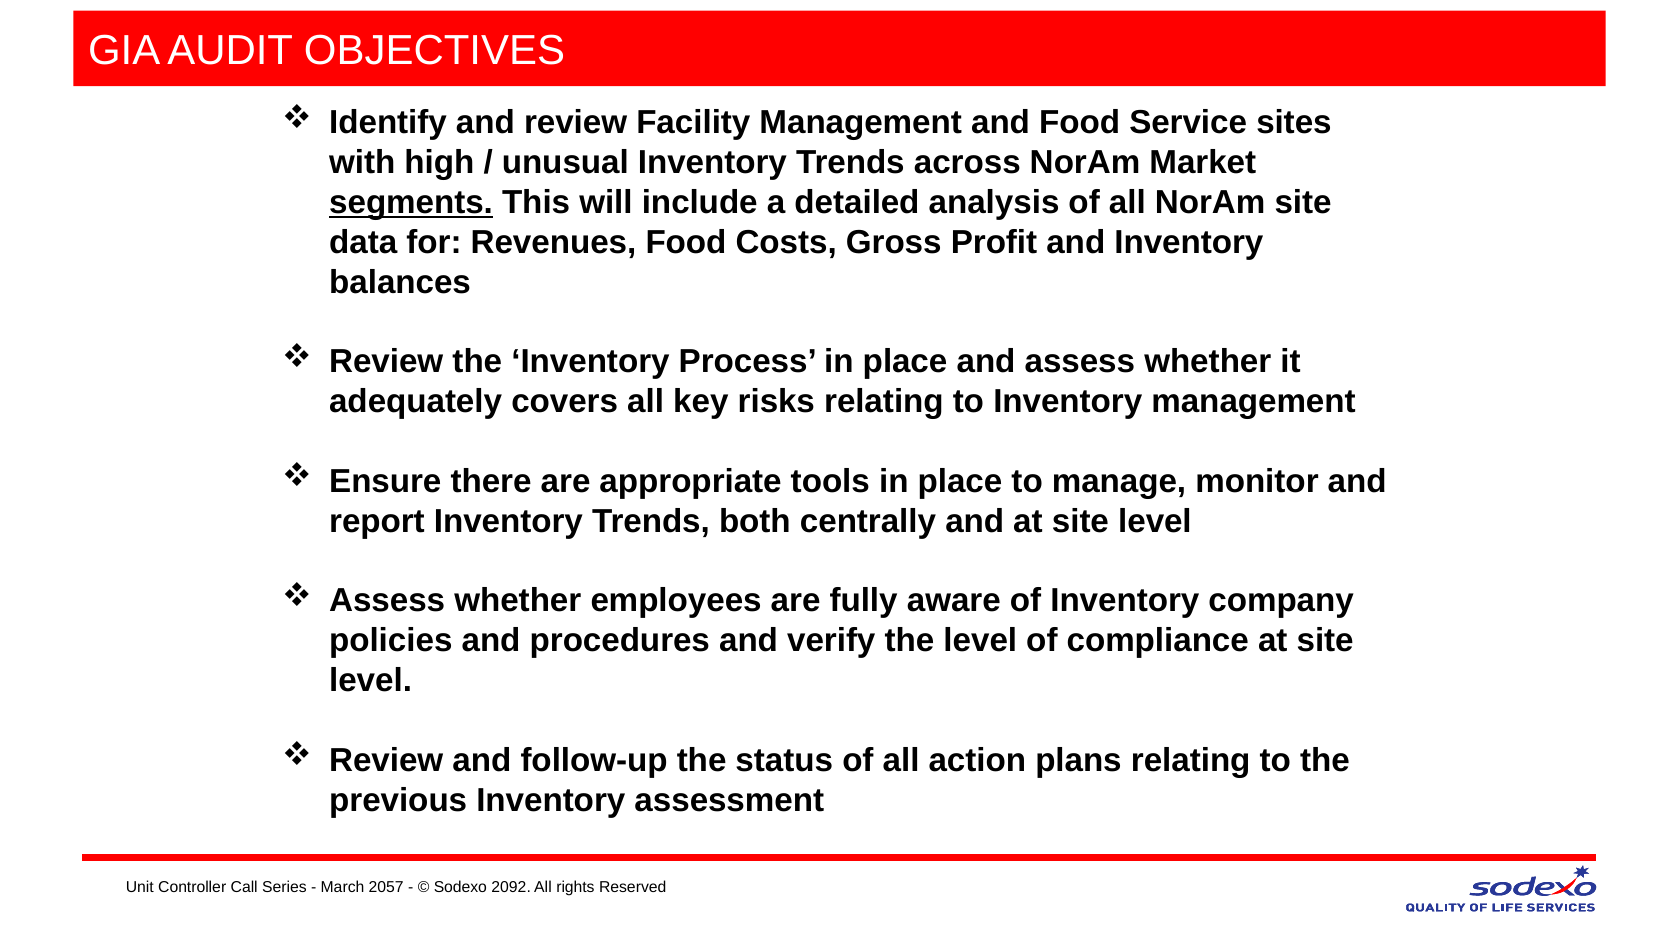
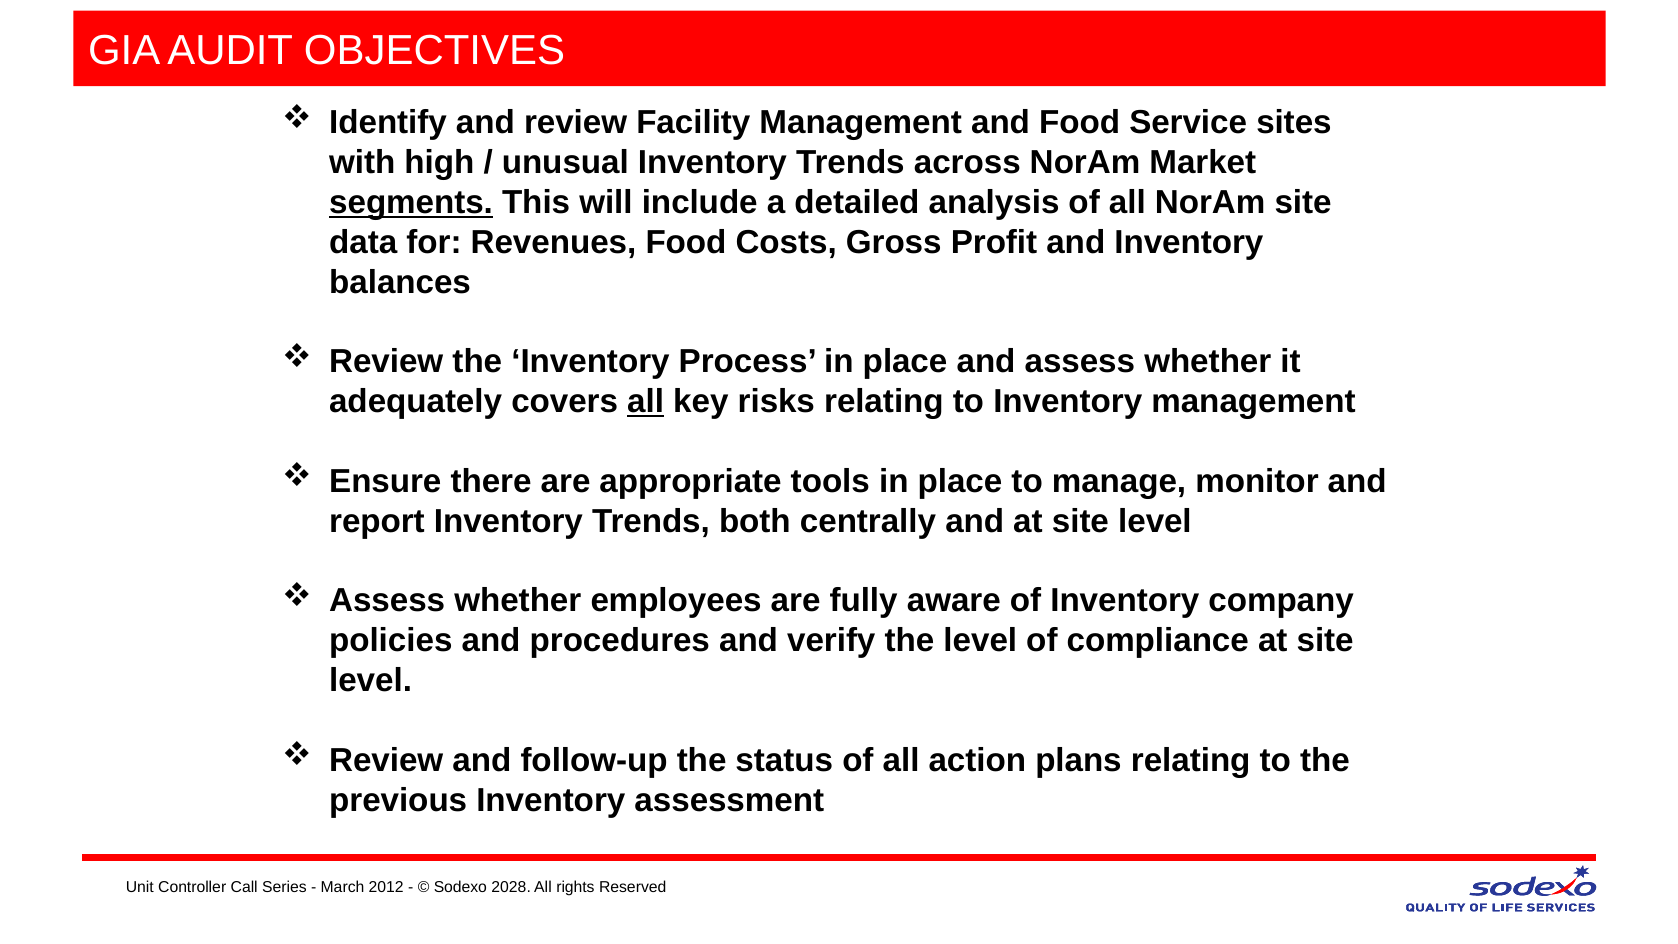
all underline: none -> present (646, 402)
2057: 2057 -> 2012 (386, 888)
2092: 2092 -> 2028 (511, 888)
